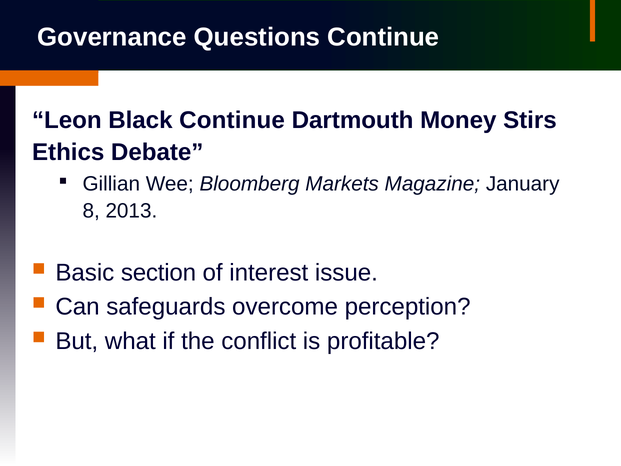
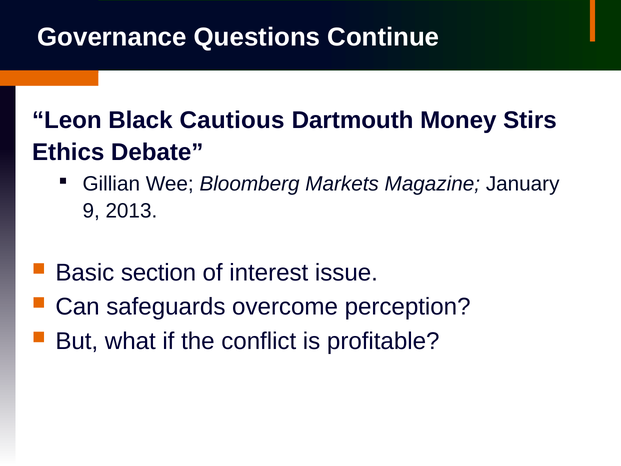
Black Continue: Continue -> Cautious (232, 120)
8: 8 -> 9 (91, 211)
